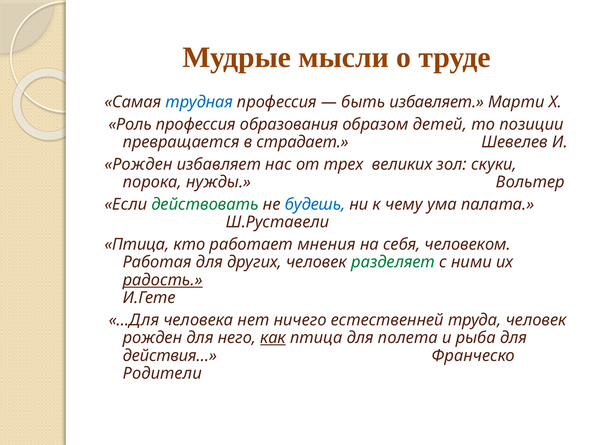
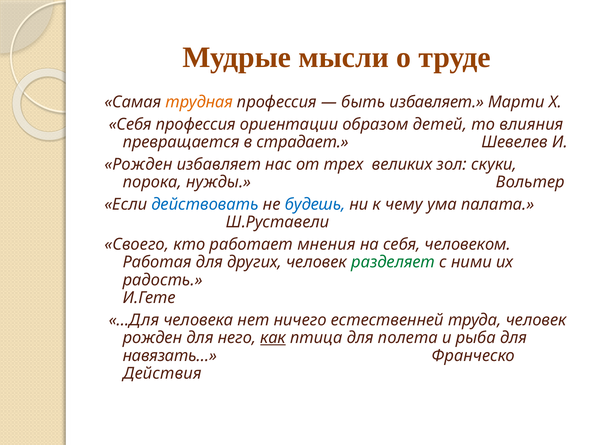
трудная colour: blue -> orange (199, 102)
Роль: Роль -> Себя (130, 124)
образования: образования -> ориентации (289, 124)
позиции: позиции -> влияния (531, 124)
действовать colour: green -> blue (205, 205)
Птица: Птица -> Своего (137, 245)
радость underline: present -> none (163, 280)
действия…: действия… -> навязать… (170, 356)
Родители: Родители -> Действия (162, 374)
